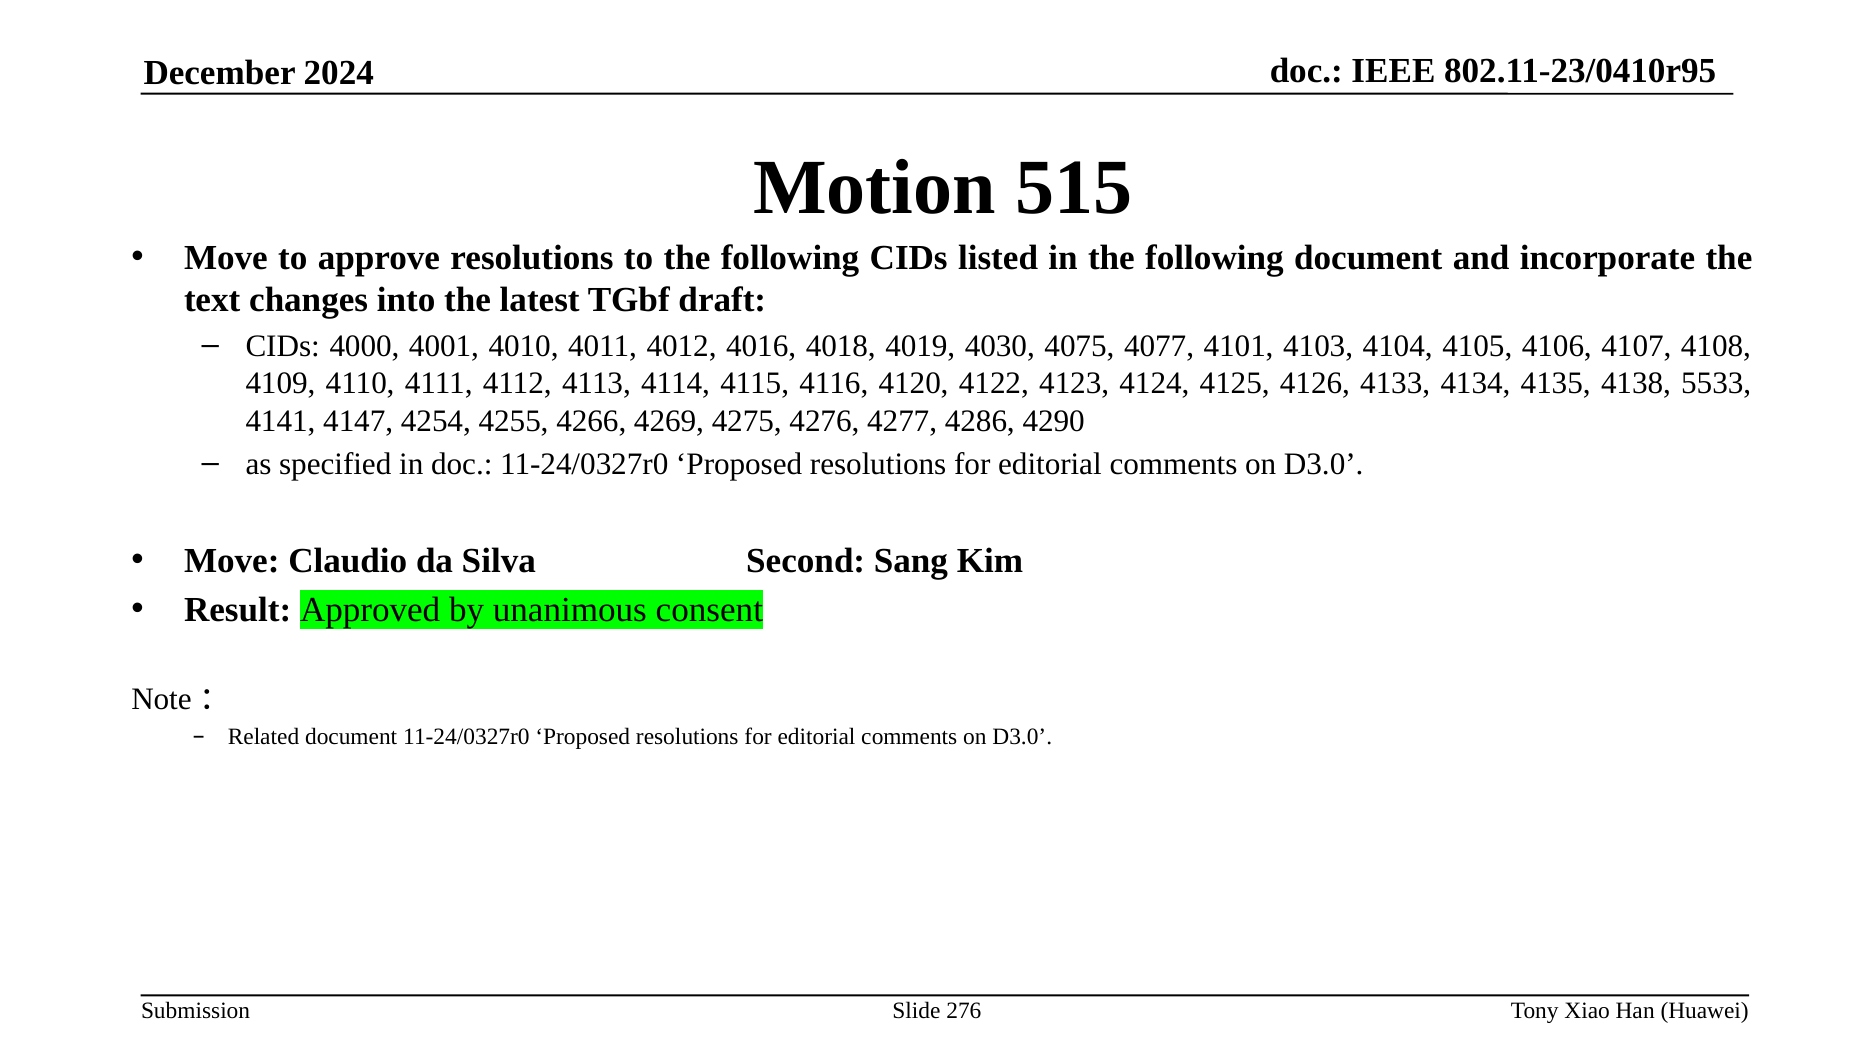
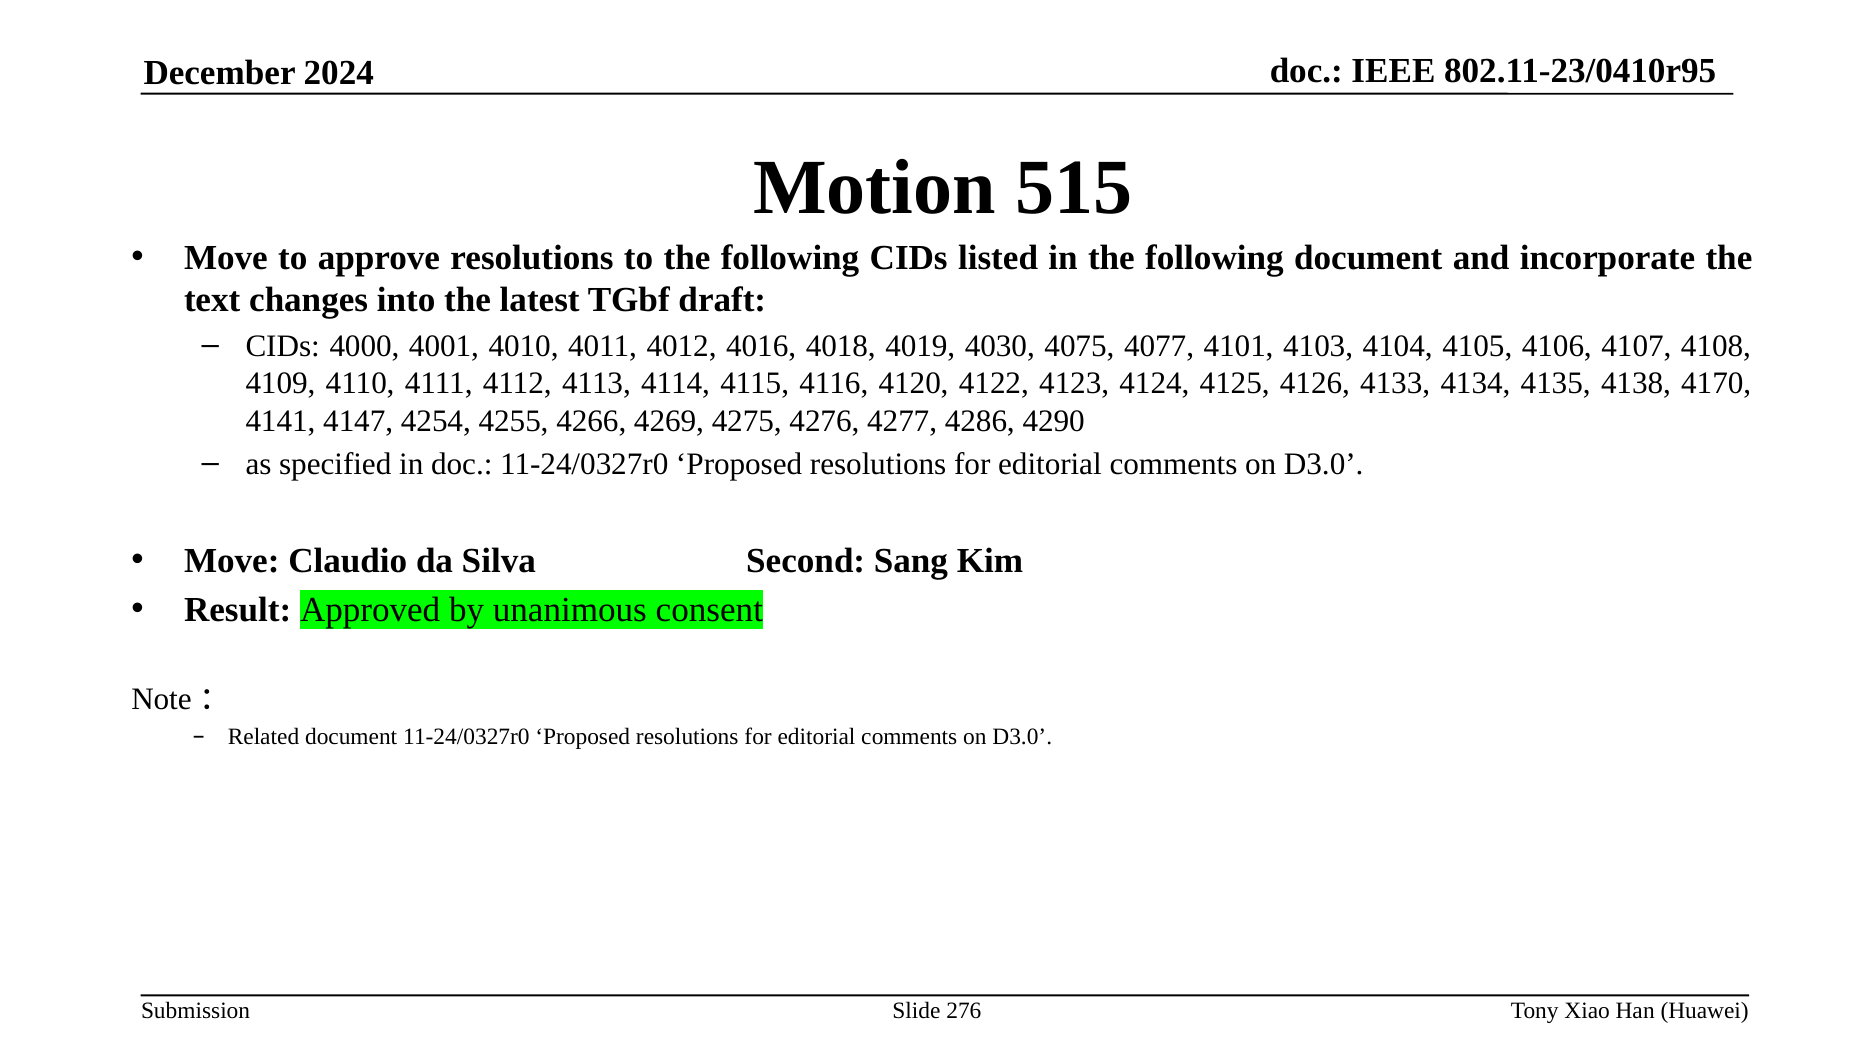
5533: 5533 -> 4170 (1716, 383)
